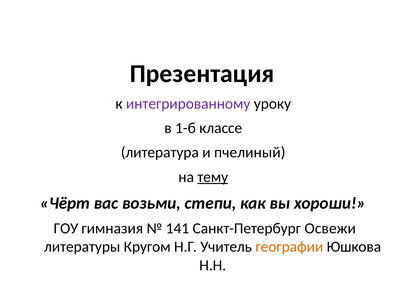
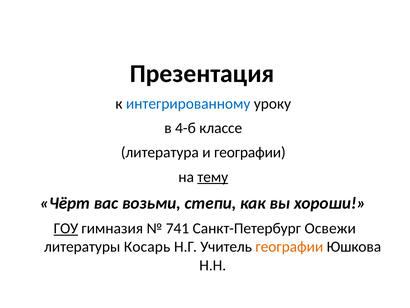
интегрированному colour: purple -> blue (188, 103)
1-б: 1-б -> 4-б (185, 128)
и пчелиный: пчелиный -> географии (250, 152)
ГОУ underline: none -> present (66, 228)
141: 141 -> 741 (177, 228)
Кругом: Кругом -> Косарь (147, 247)
